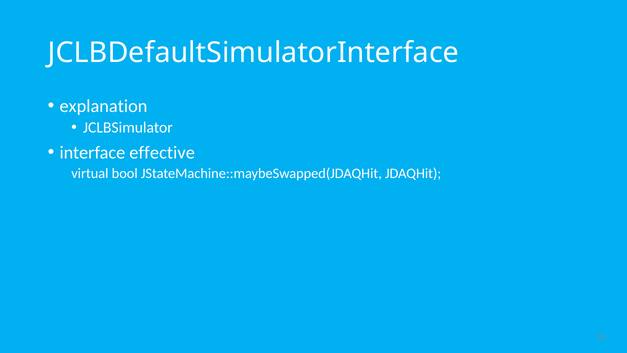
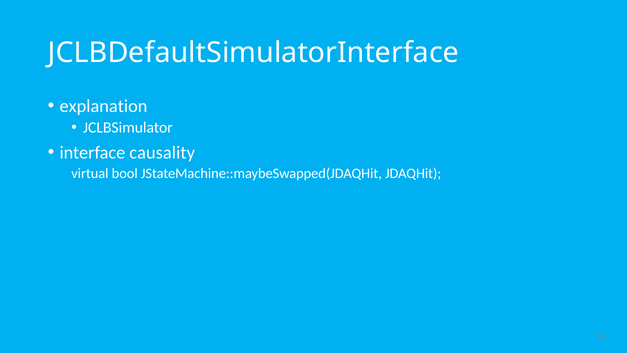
effective: effective -> causality (162, 152)
